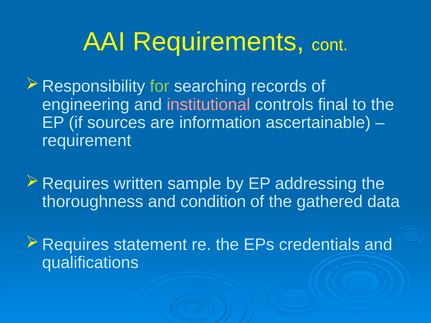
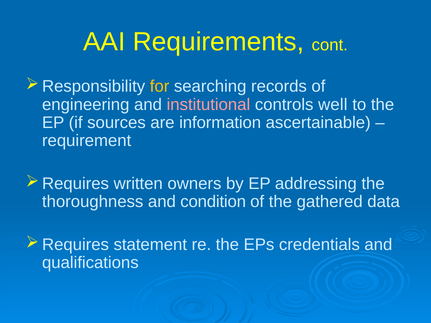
for colour: light green -> yellow (160, 87)
final: final -> well (333, 105)
sample: sample -> owners (194, 184)
